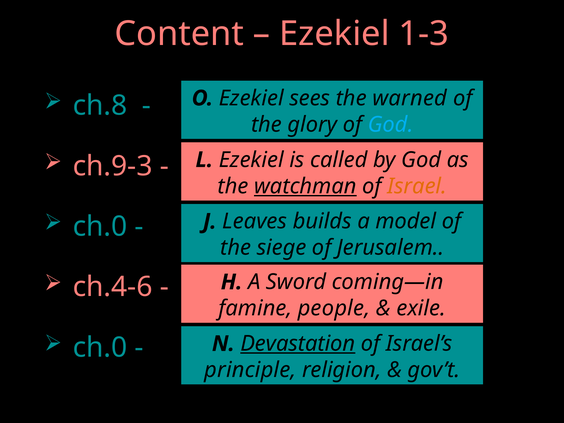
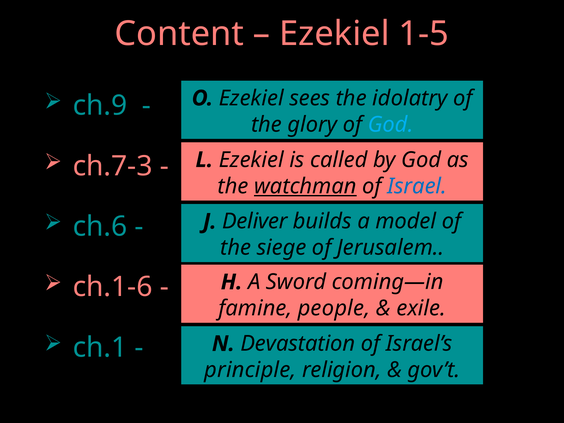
1-3: 1-3 -> 1-5 (424, 34)
ch.8: ch.8 -> ch.9 (100, 106)
warned: warned -> idolatry (410, 98)
ch.9-3: ch.9-3 -> ch.7-3 (113, 166)
Israel colour: orange -> blue (417, 186)
ch.0: ch.0 -> ch.6 (100, 227)
Leaves: Leaves -> Deliver (255, 221)
ch.4-6: ch.4-6 -> ch.1-6 (113, 287)
ch.0: ch.0 -> ch.1 (100, 347)
Devastation underline: present -> none (298, 344)
